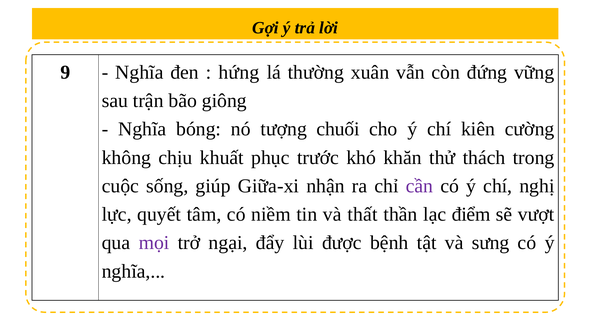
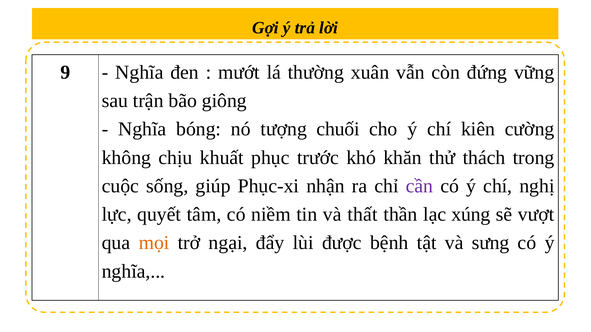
hứng: hứng -> mướt (239, 72)
Giữa-xi: Giữa-xi -> Phục-xi (268, 186)
điểm: điểm -> xúng (471, 215)
mọi colour: purple -> orange (154, 243)
